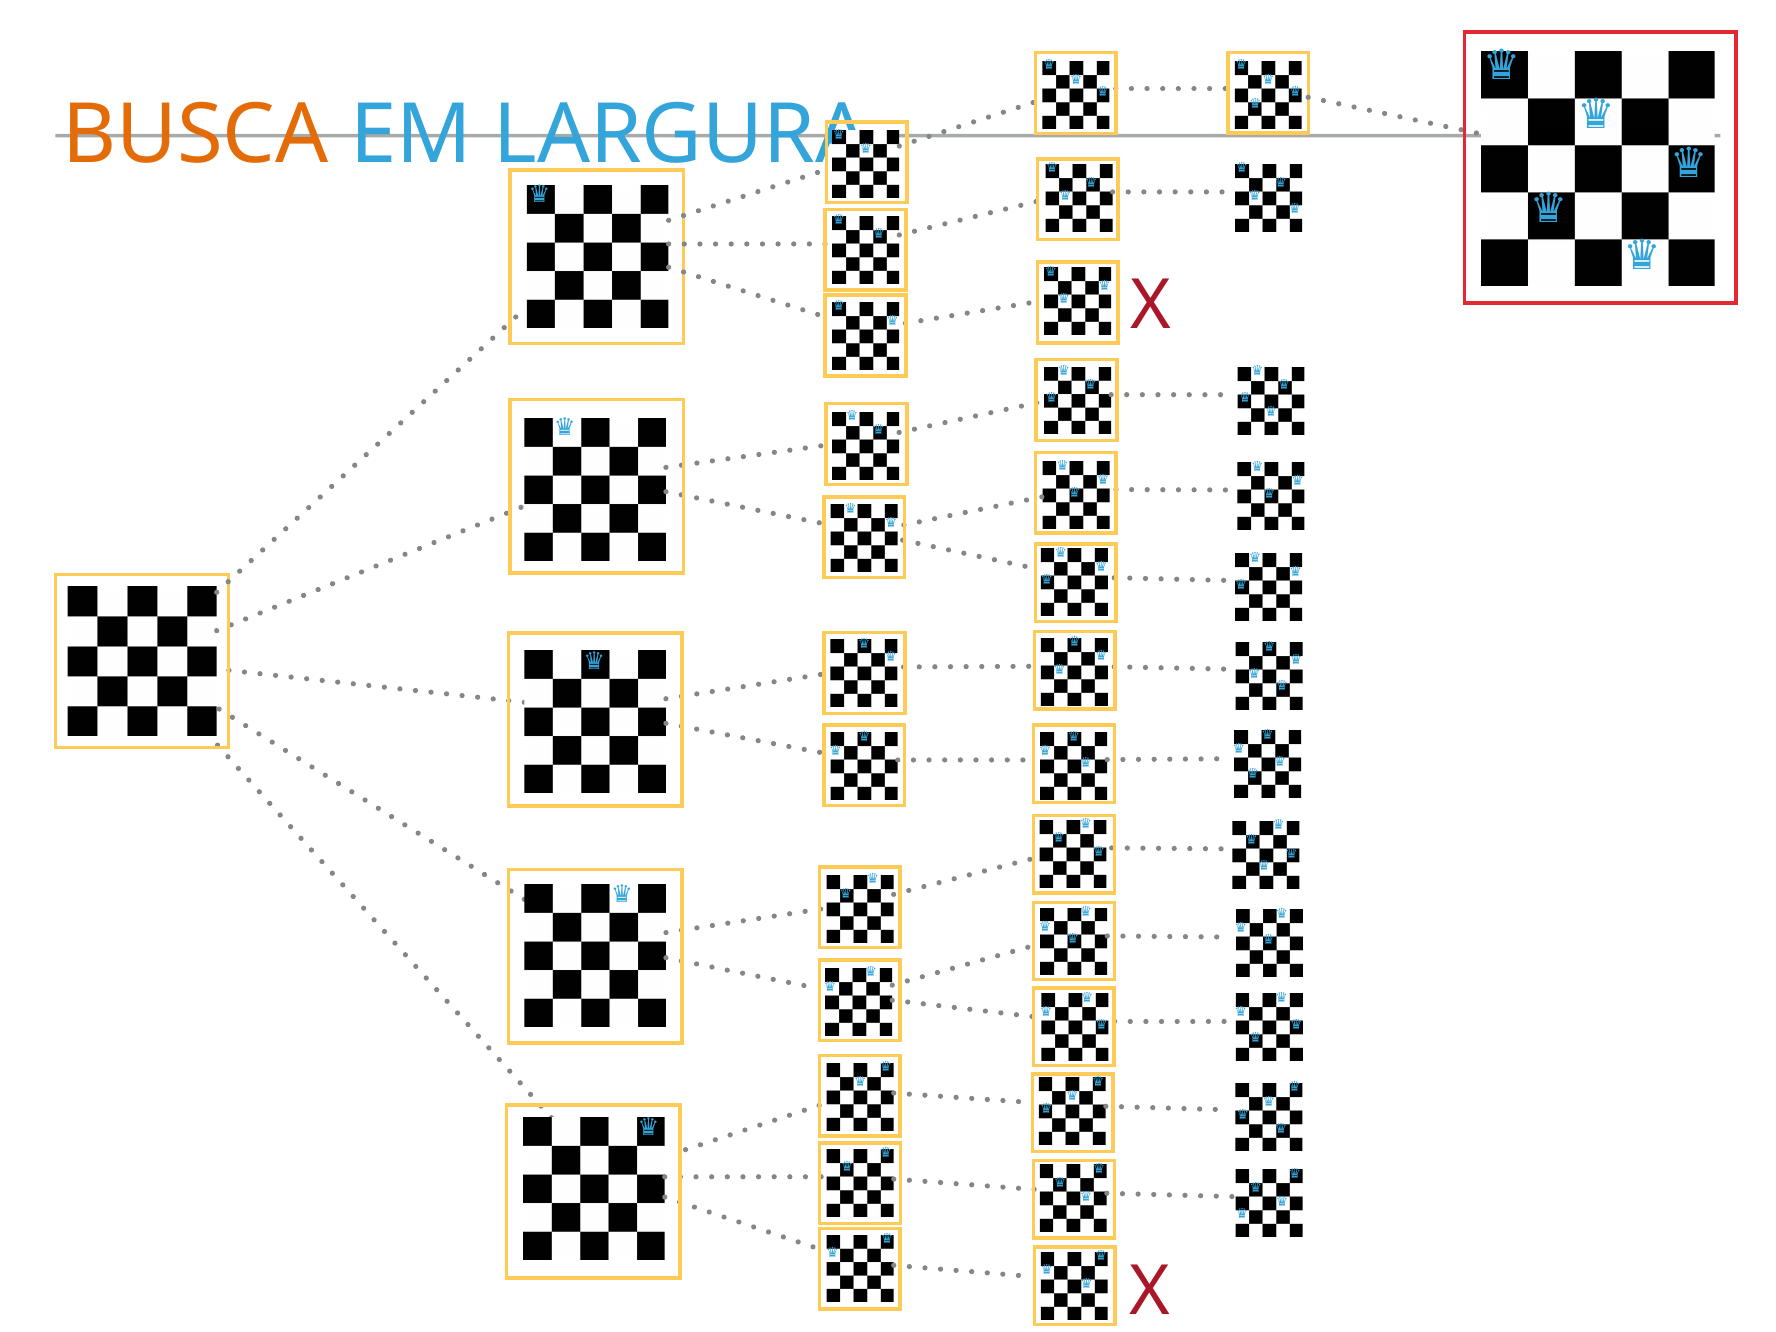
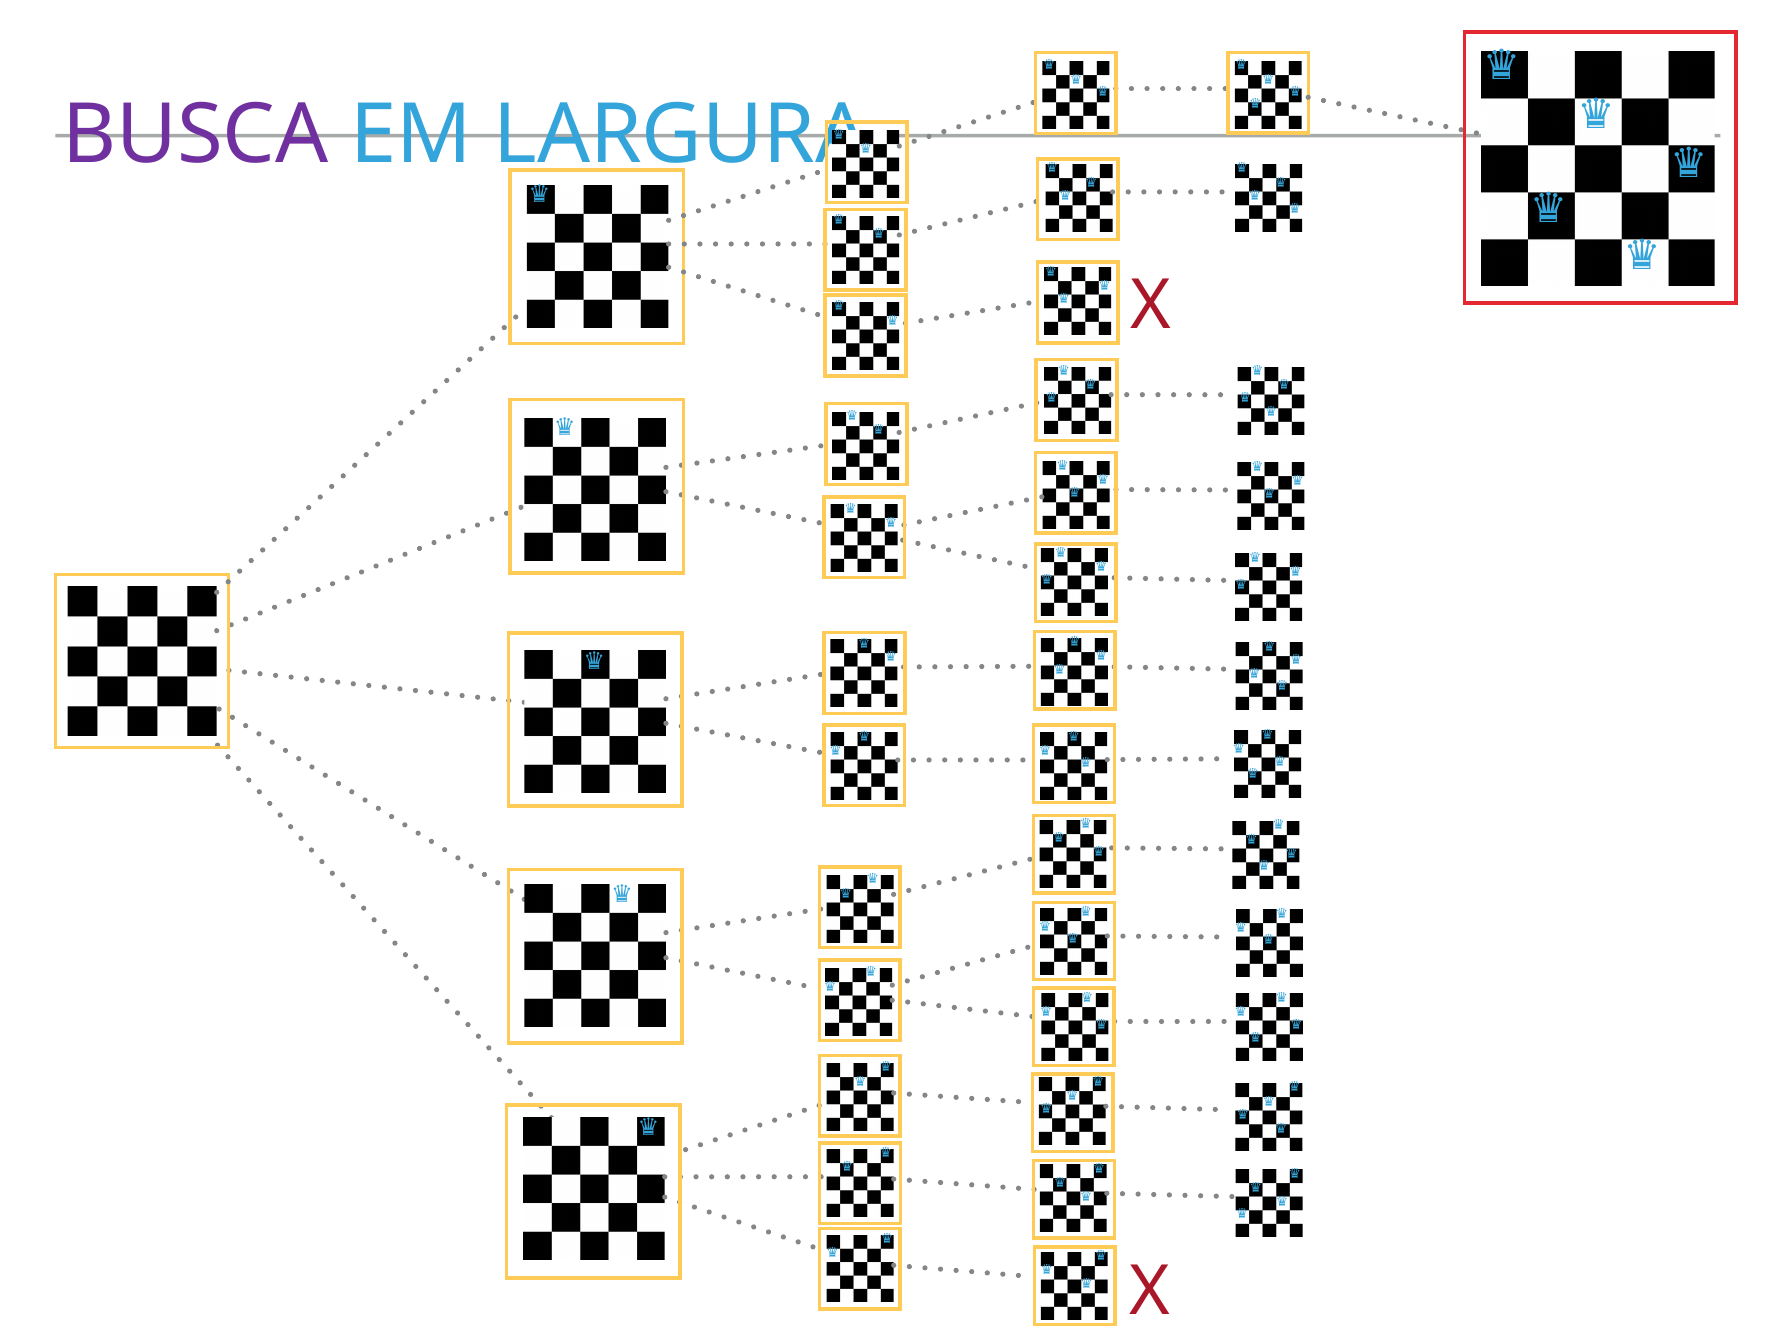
BUSCA colour: orange -> purple (196, 135)
